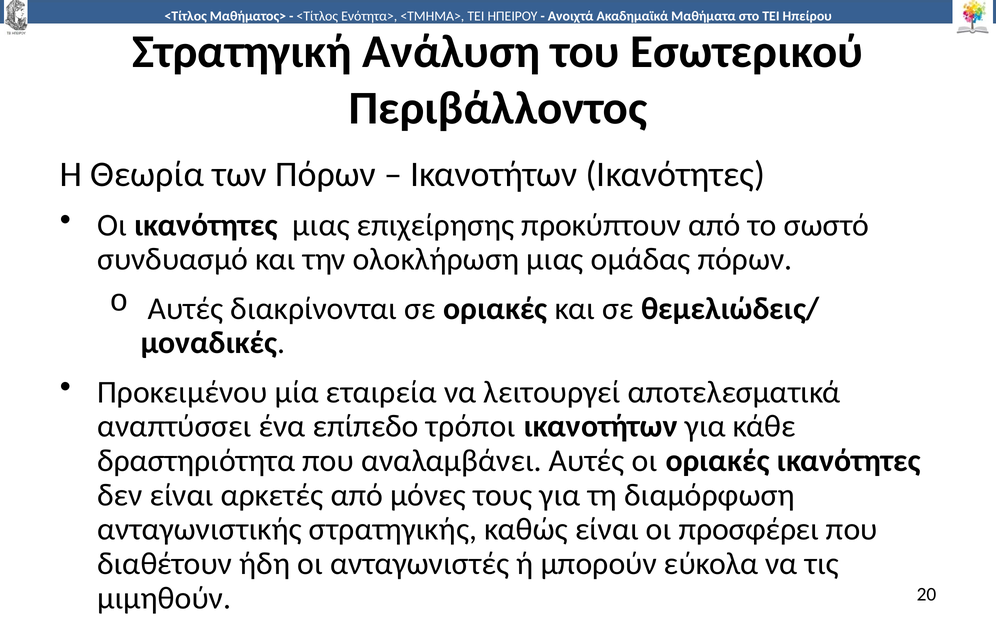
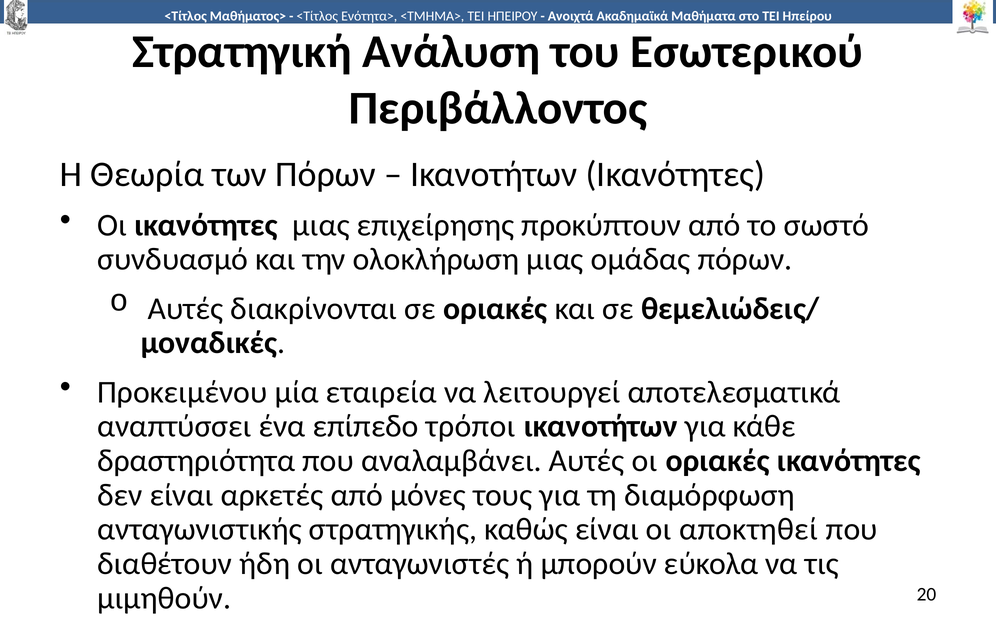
προσφέρει: προσφέρει -> αποκτηθεί (749, 530)
